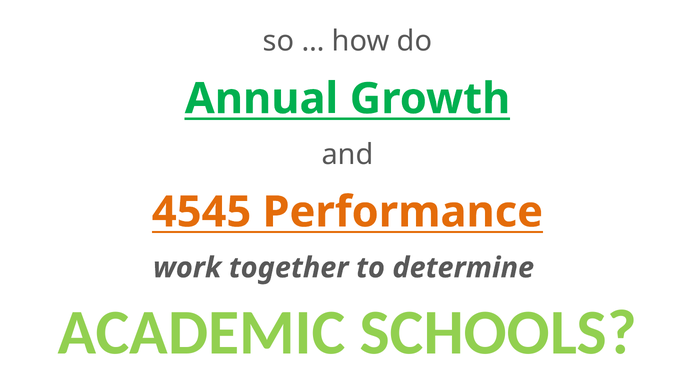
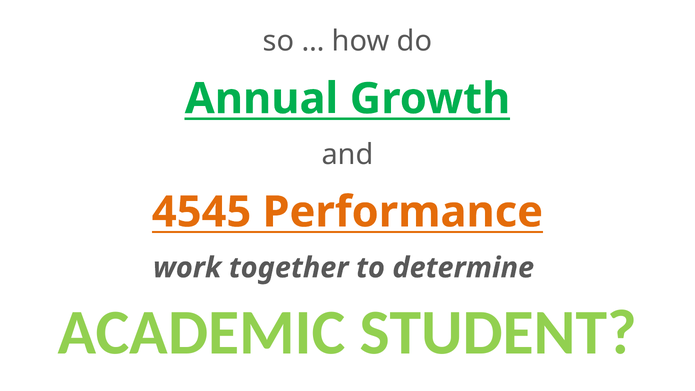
SCHOOLS: SCHOOLS -> STUDENT (498, 333)
